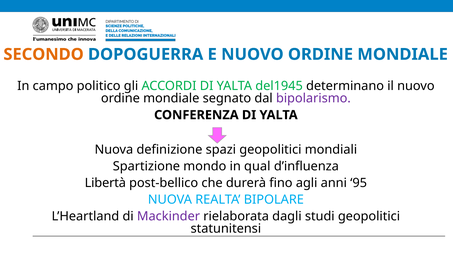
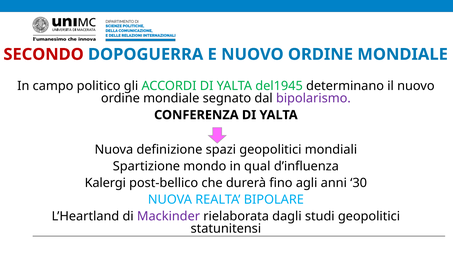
SECONDO colour: orange -> red (44, 54)
Libertà: Libertà -> Kalergi (105, 183)
95: 95 -> 30 (359, 183)
